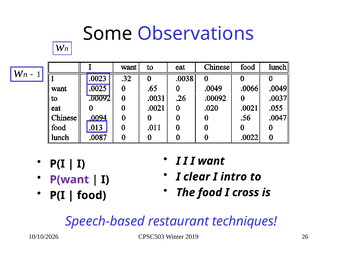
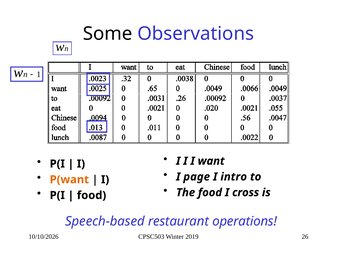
clear: clear -> page (197, 177)
P(want colour: purple -> orange (69, 179)
techniques: techniques -> operations (245, 221)
